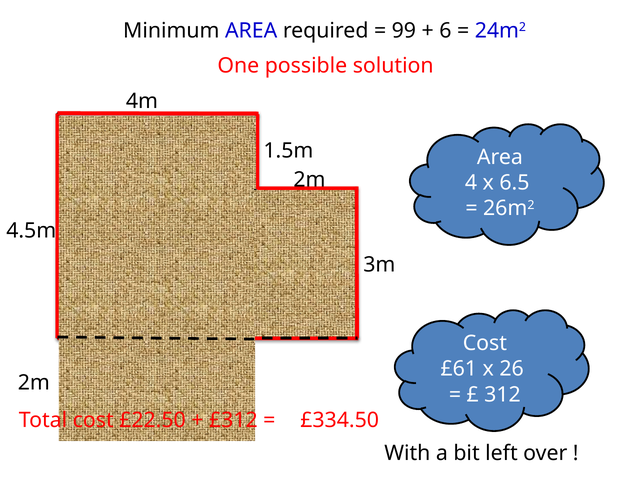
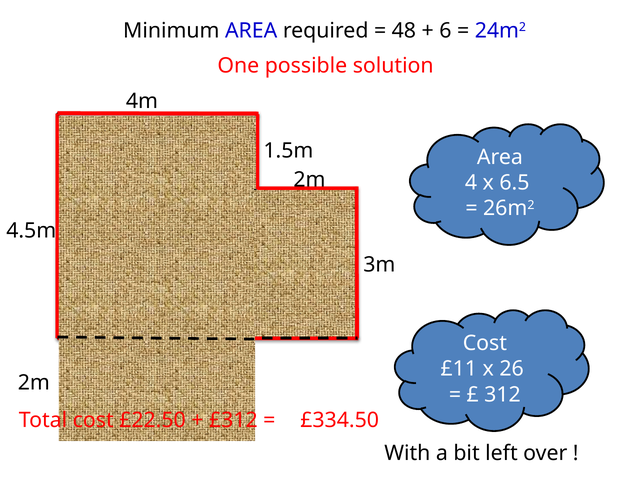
99: 99 -> 48 (404, 31)
£61: £61 -> £11 (459, 369)
